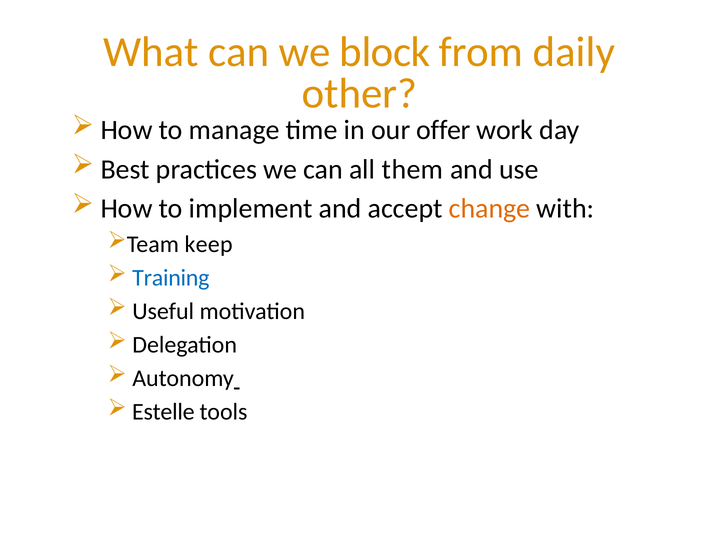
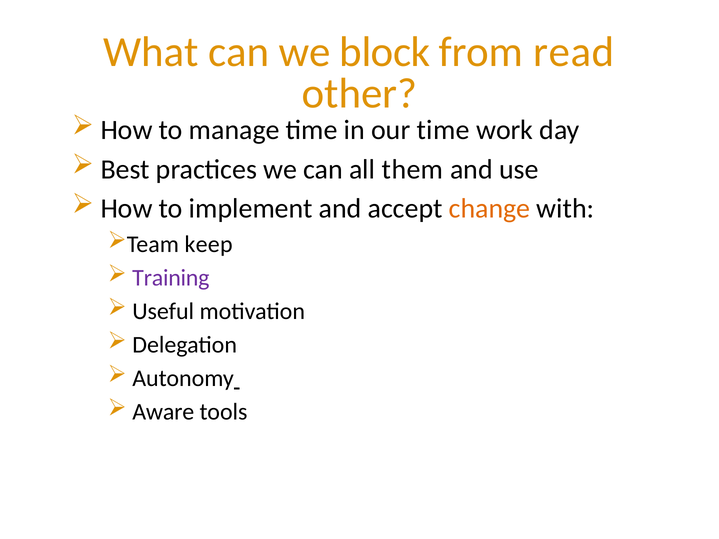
daily: daily -> read (574, 52)
our offer: offer -> time (443, 130)
Training colour: blue -> purple (171, 278)
Estelle: Estelle -> Aware (163, 412)
